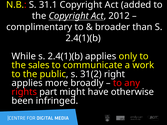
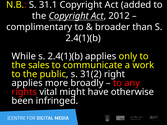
part: part -> vital (48, 92)
